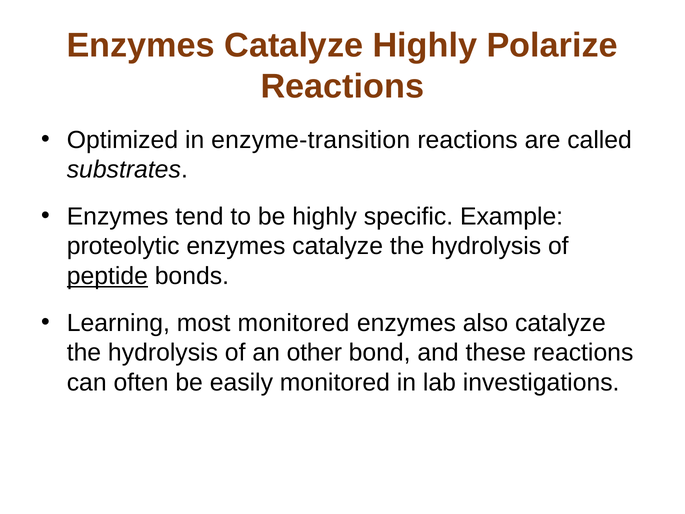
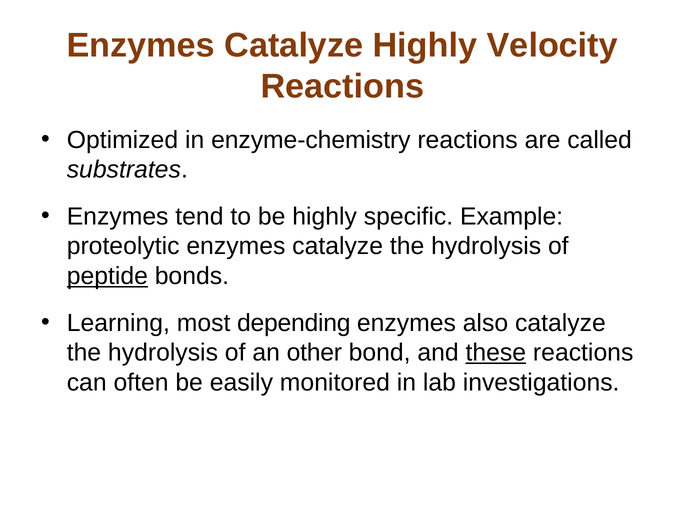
Polarize: Polarize -> Velocity (552, 45)
enzyme-transition: enzyme-transition -> enzyme-chemistry (311, 140)
most monitored: monitored -> depending (294, 323)
these underline: none -> present (496, 353)
